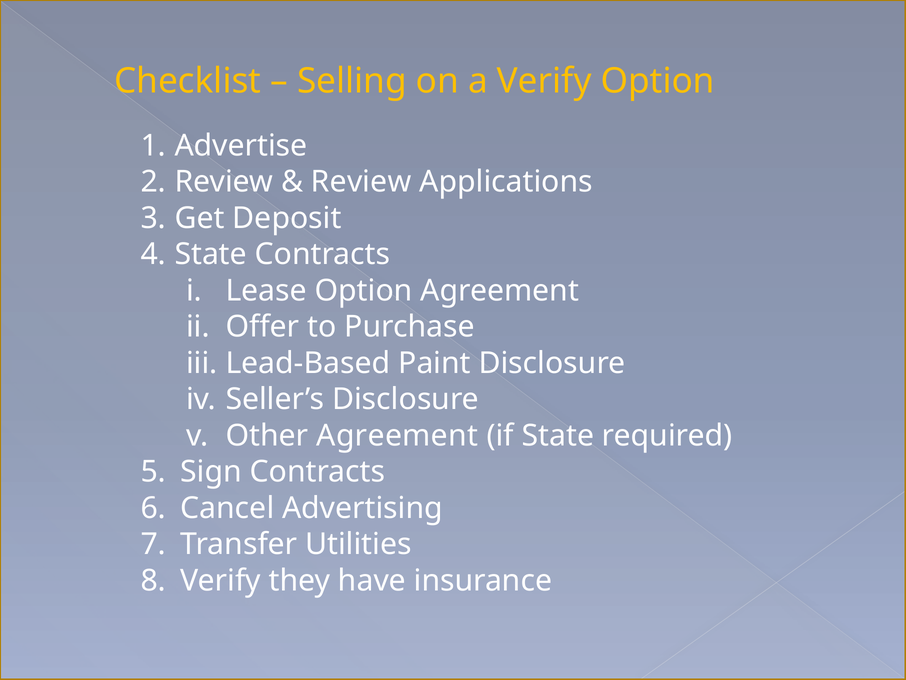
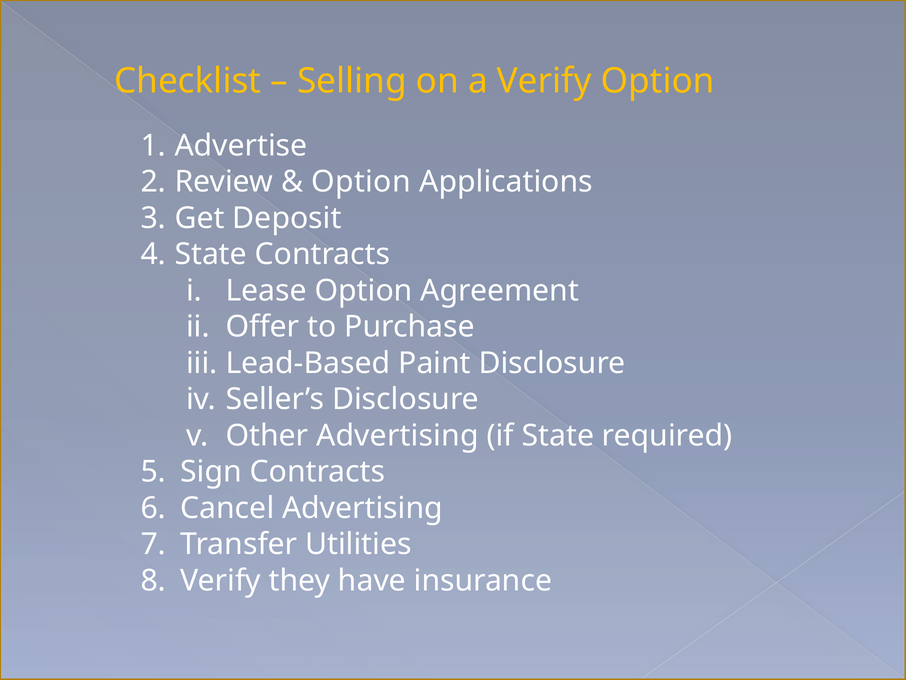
Review: Review -> Option (361, 182)
Other Agreement: Agreement -> Advertising (397, 435)
